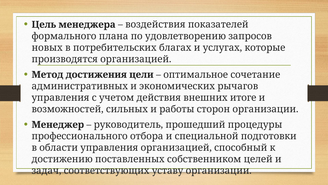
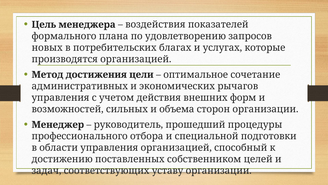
итоге: итоге -> форм (243, 97)
работы: работы -> объема (177, 109)
